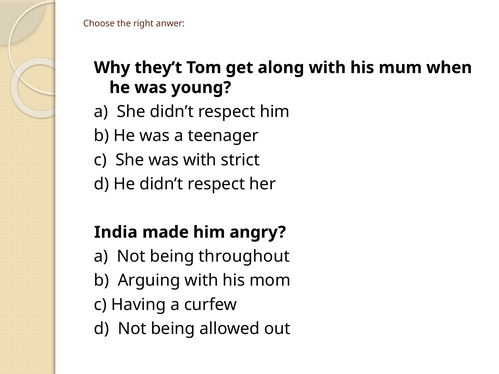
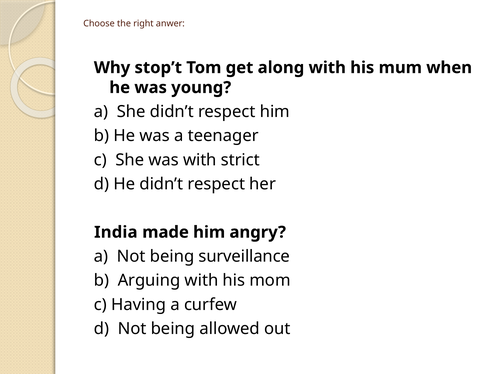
they’t: they’t -> stop’t (158, 68)
throughout: throughout -> surveillance (244, 257)
